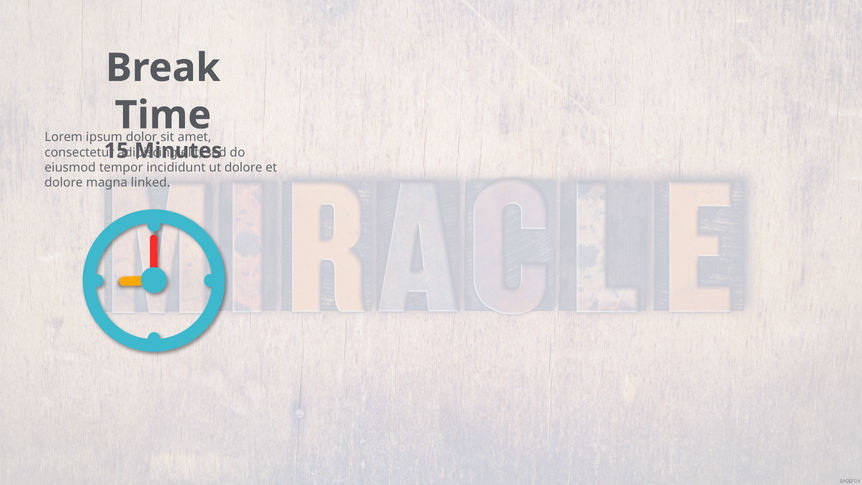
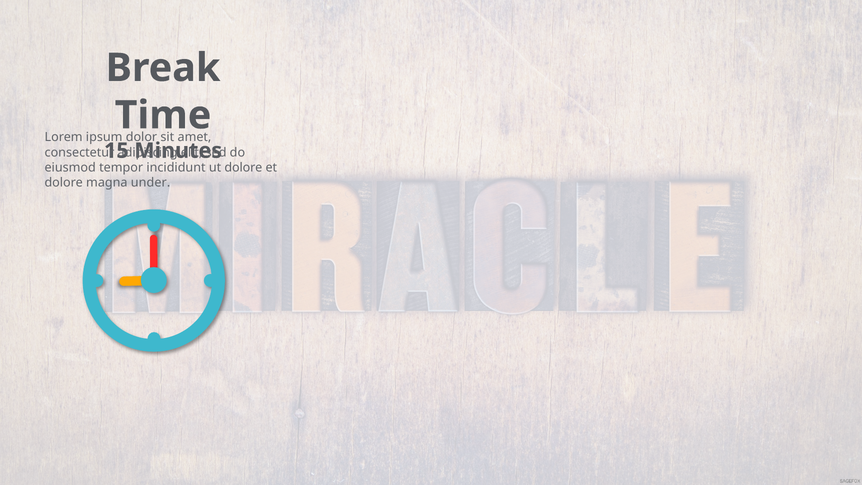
linked: linked -> under (151, 183)
